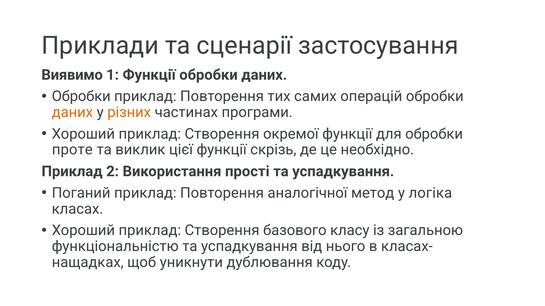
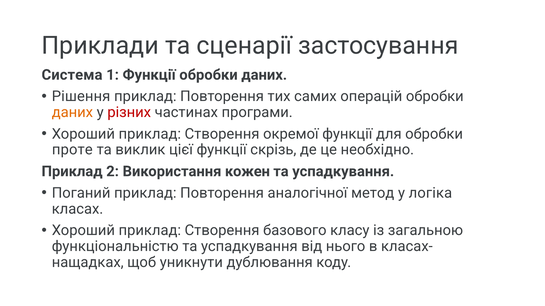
Виявимо: Виявимо -> Система (72, 75)
Обробки: Обробки -> Рішення (81, 97)
різних colour: orange -> red (129, 113)
прості: прості -> кожен (247, 172)
